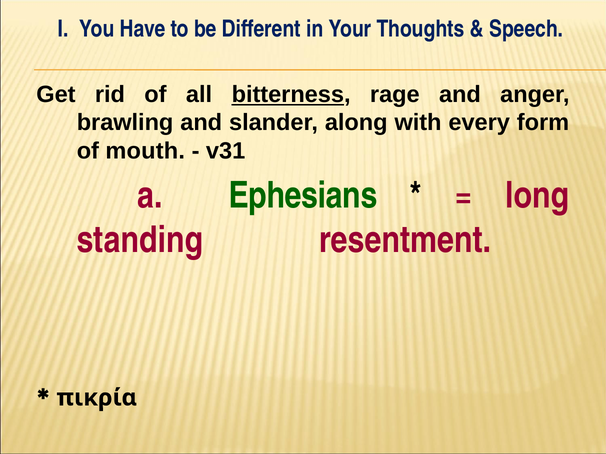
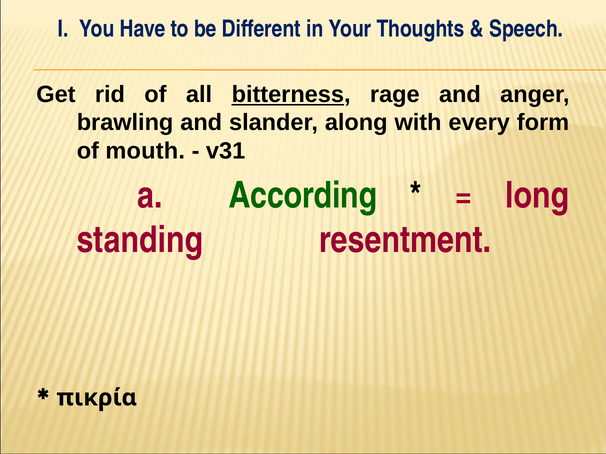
Ephesians: Ephesians -> According (303, 196)
